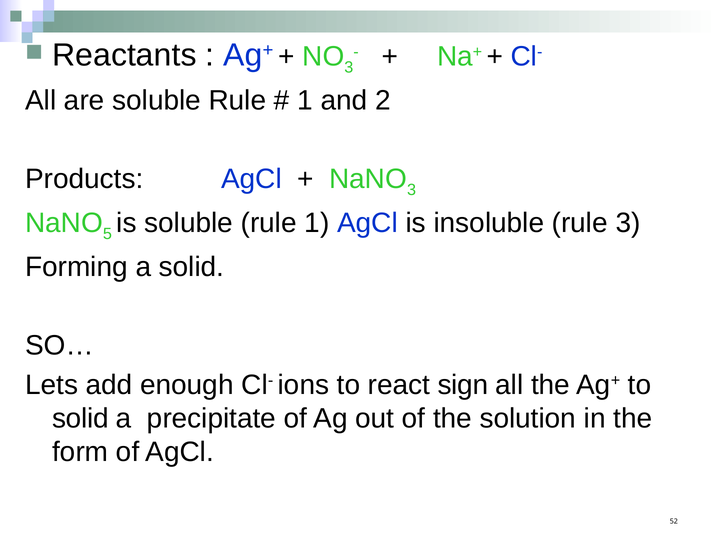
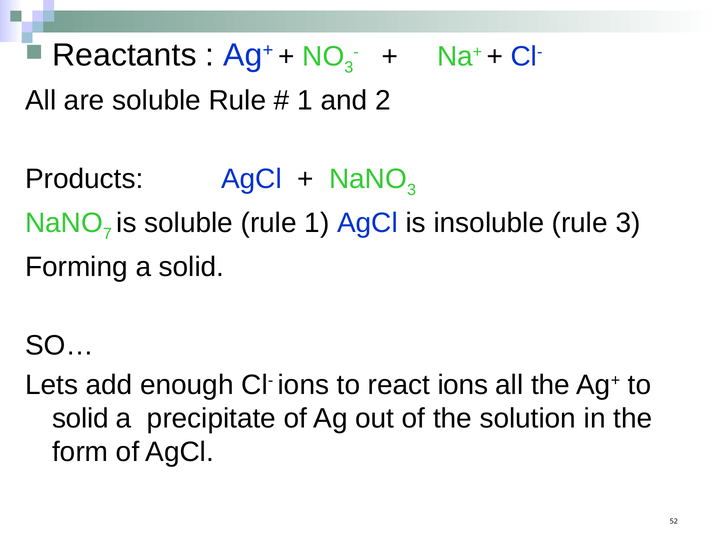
5: 5 -> 7 (107, 234)
react sign: sign -> ions (463, 385)
